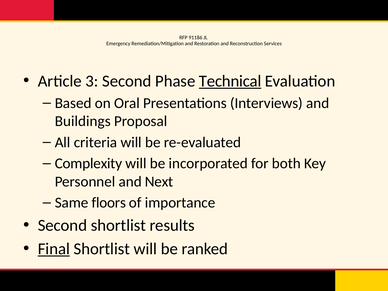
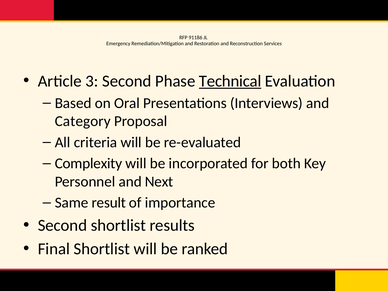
Buildings: Buildings -> Category (83, 121)
floors: floors -> result (109, 203)
Final underline: present -> none (54, 249)
